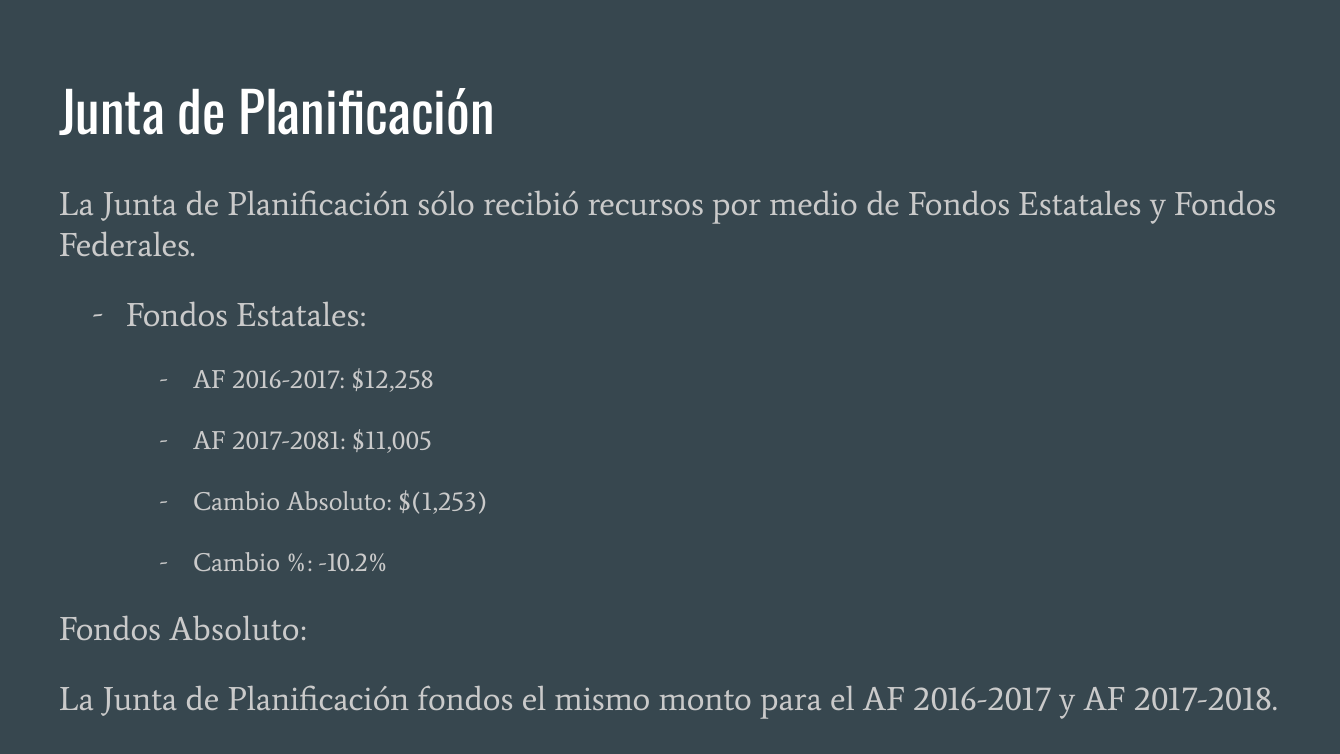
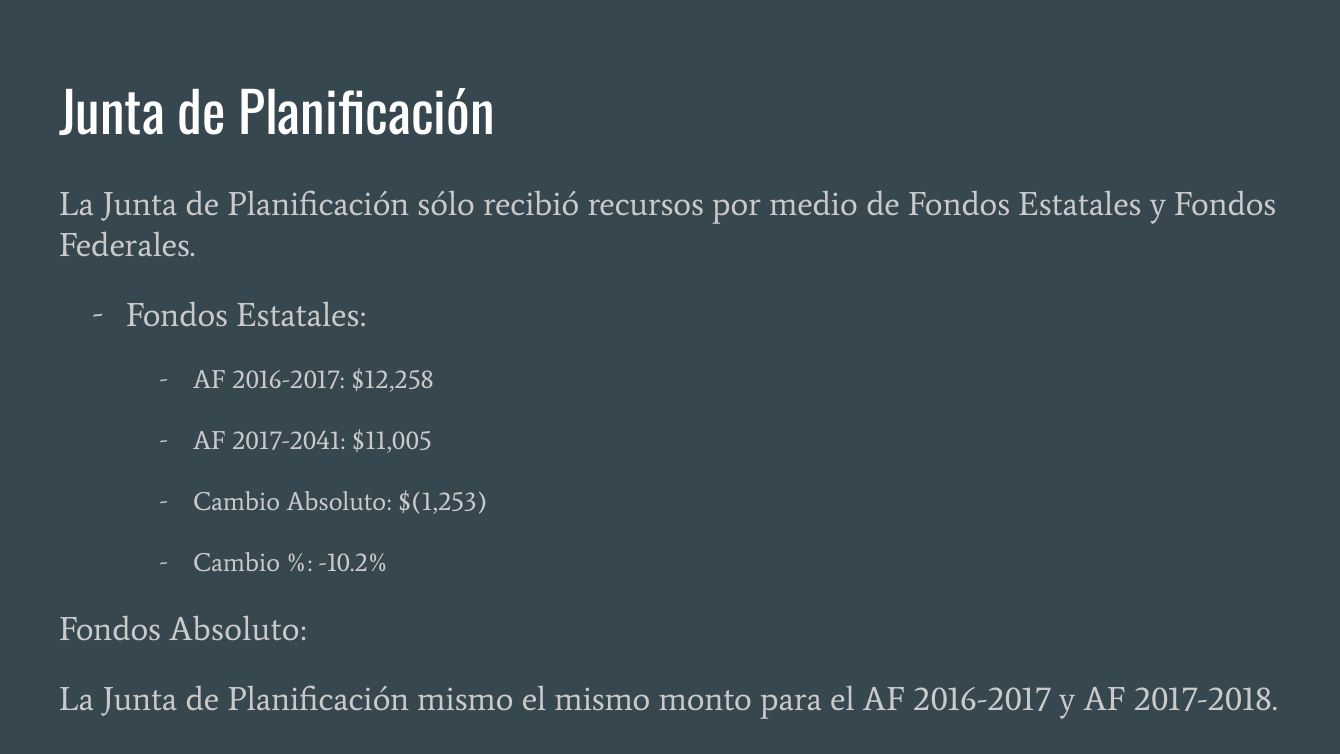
2017-2081: 2017-2081 -> 2017-2041 (289, 441)
Planificación fondos: fondos -> mismo (465, 699)
